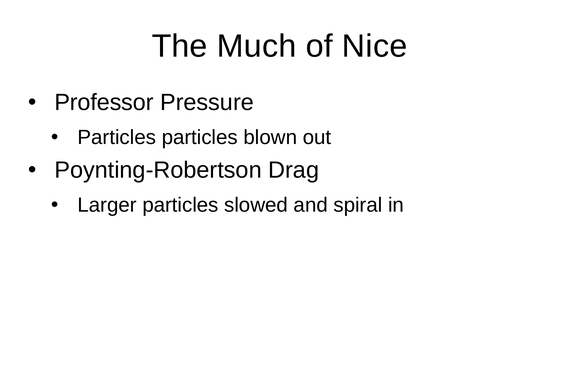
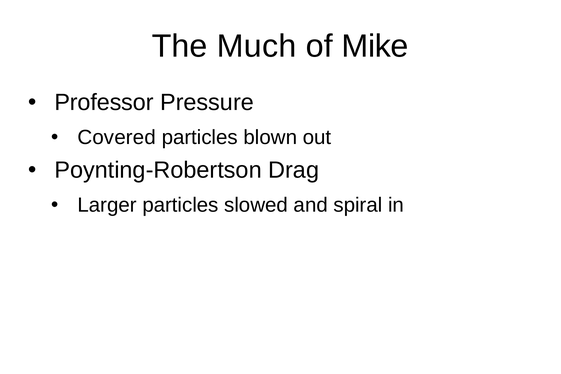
Nice: Nice -> Mike (375, 46)
Particles: Particles -> Covered (117, 137)
